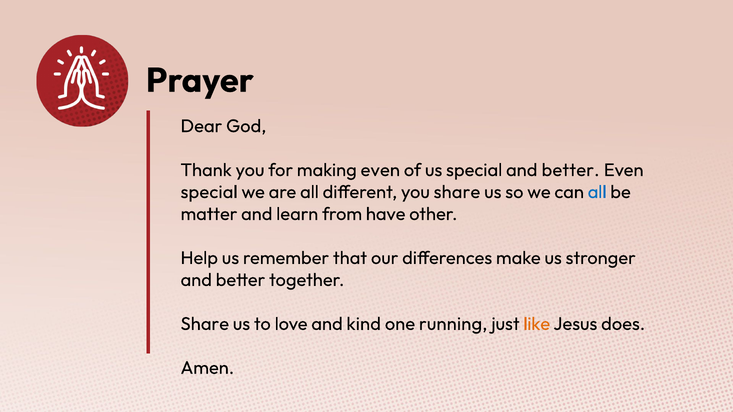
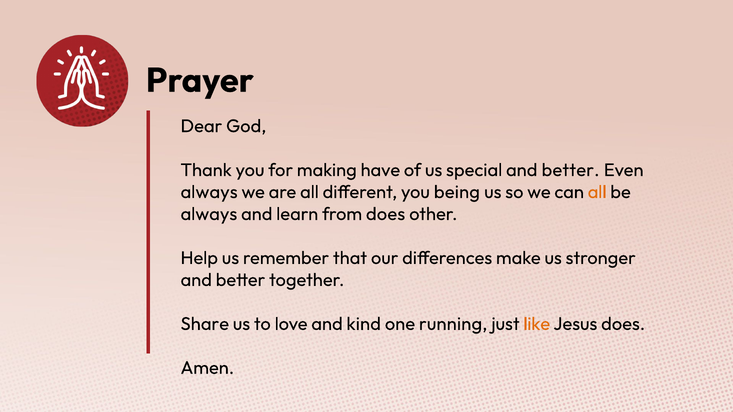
making even: even -> have (380, 170)
special: special -> always (209, 192)
you share: share -> being (457, 192)
all colour: blue -> orange (597, 192)
matter: matter -> always (209, 214)
from have: have -> does (386, 214)
